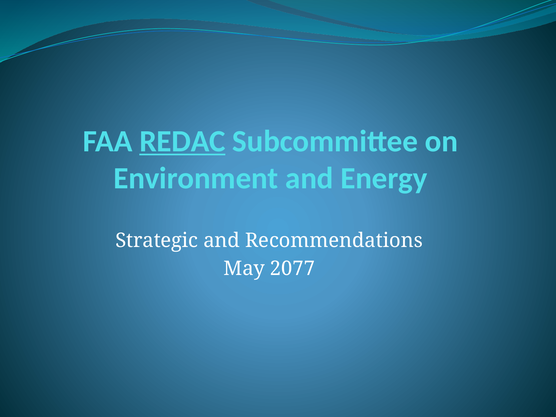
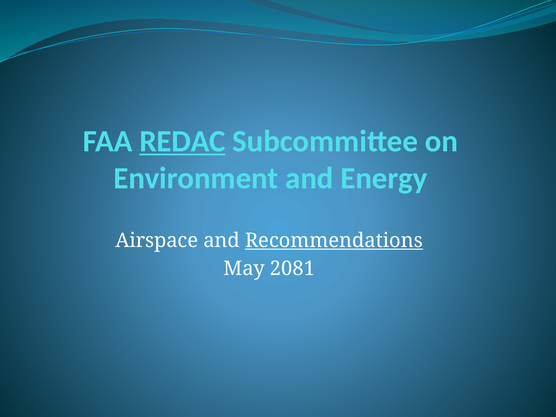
Strategic: Strategic -> Airspace (157, 241)
Recommendations underline: none -> present (334, 241)
2077: 2077 -> 2081 (292, 269)
